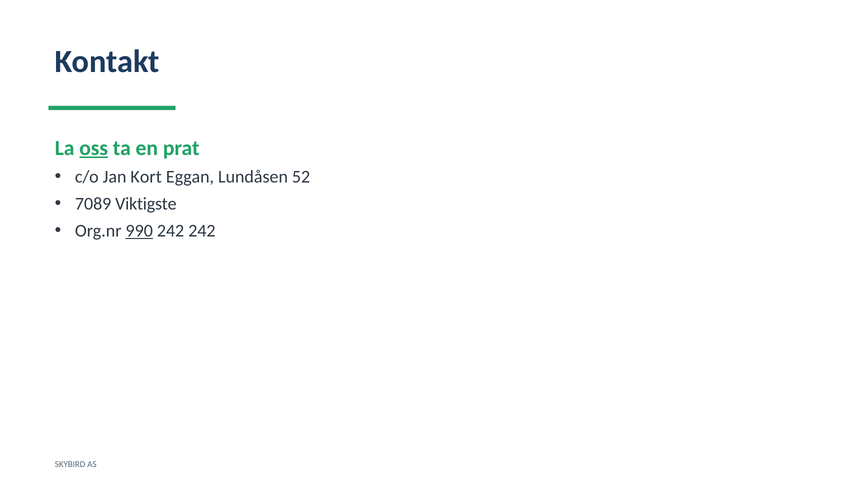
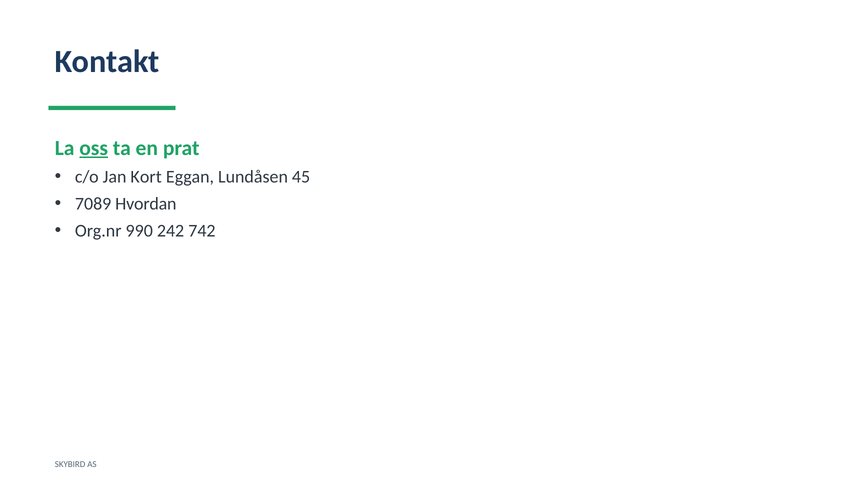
52: 52 -> 45 (301, 177)
Viktigste: Viktigste -> Hvordan (146, 204)
990 underline: present -> none (139, 231)
242 242: 242 -> 742 (202, 231)
